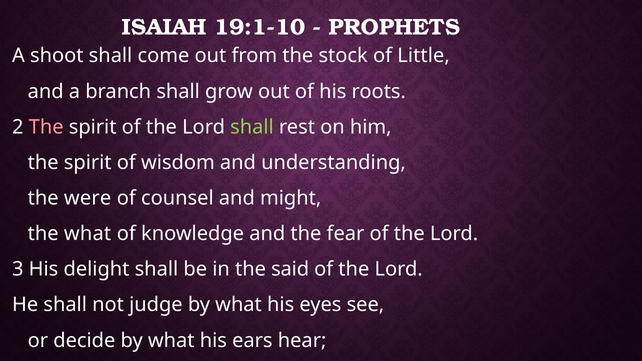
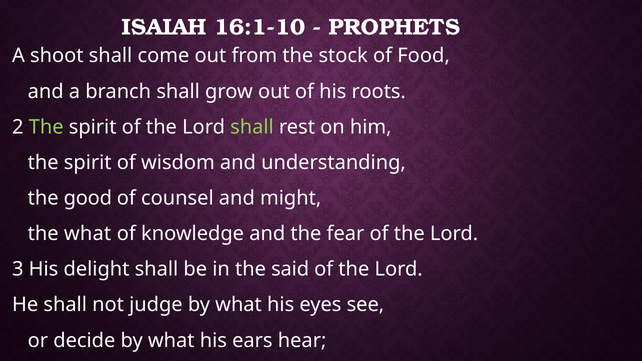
19:1-10: 19:1-10 -> 16:1-10 (260, 27)
Little: Little -> Food (424, 56)
The colour: pink -> light green (46, 127)
were: were -> good (88, 198)
